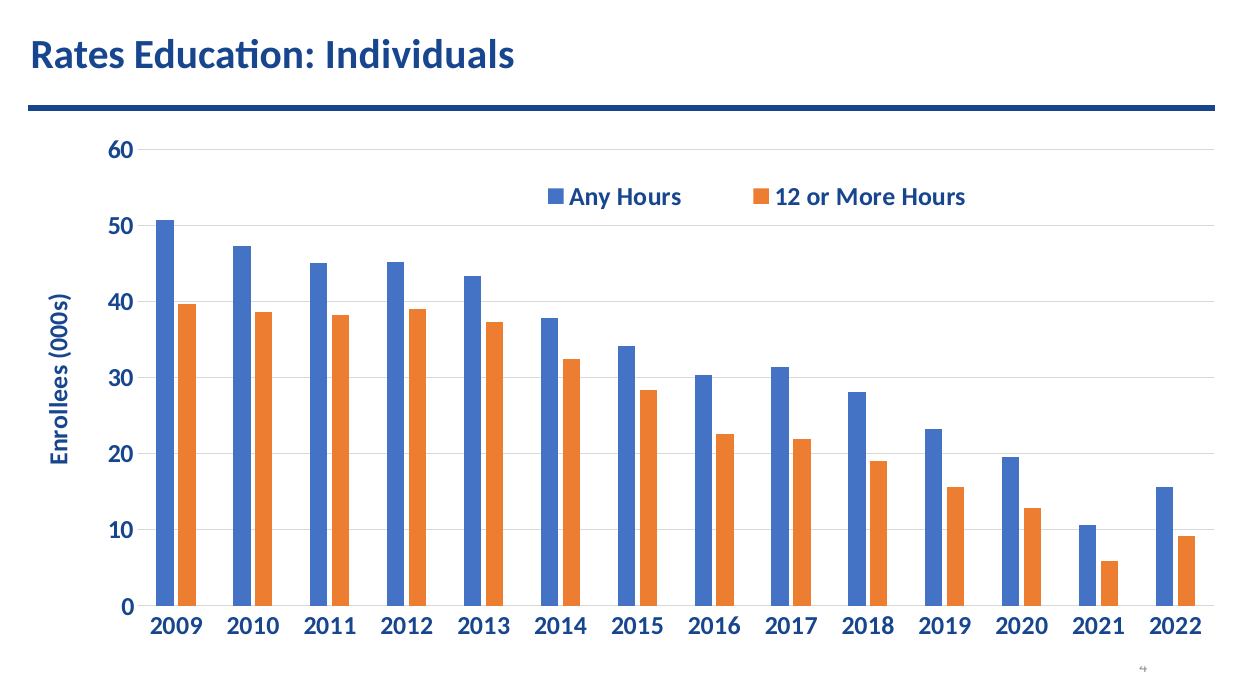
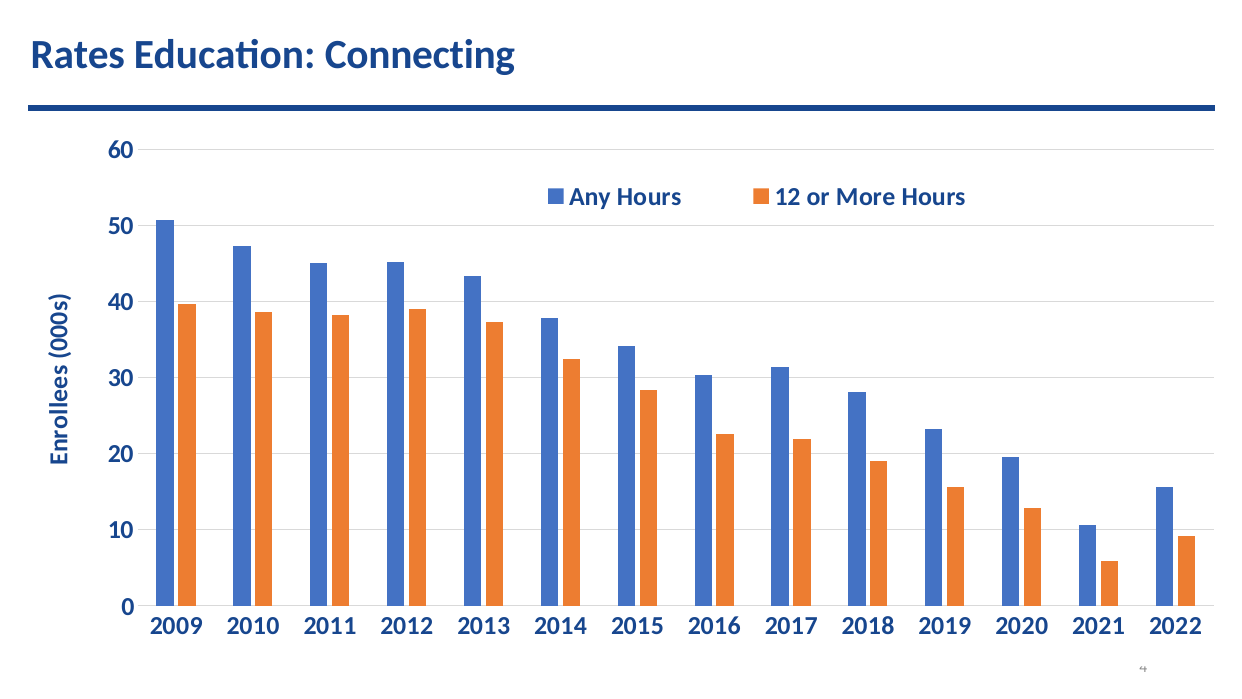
Individuals: Individuals -> Connecting (420, 55)
